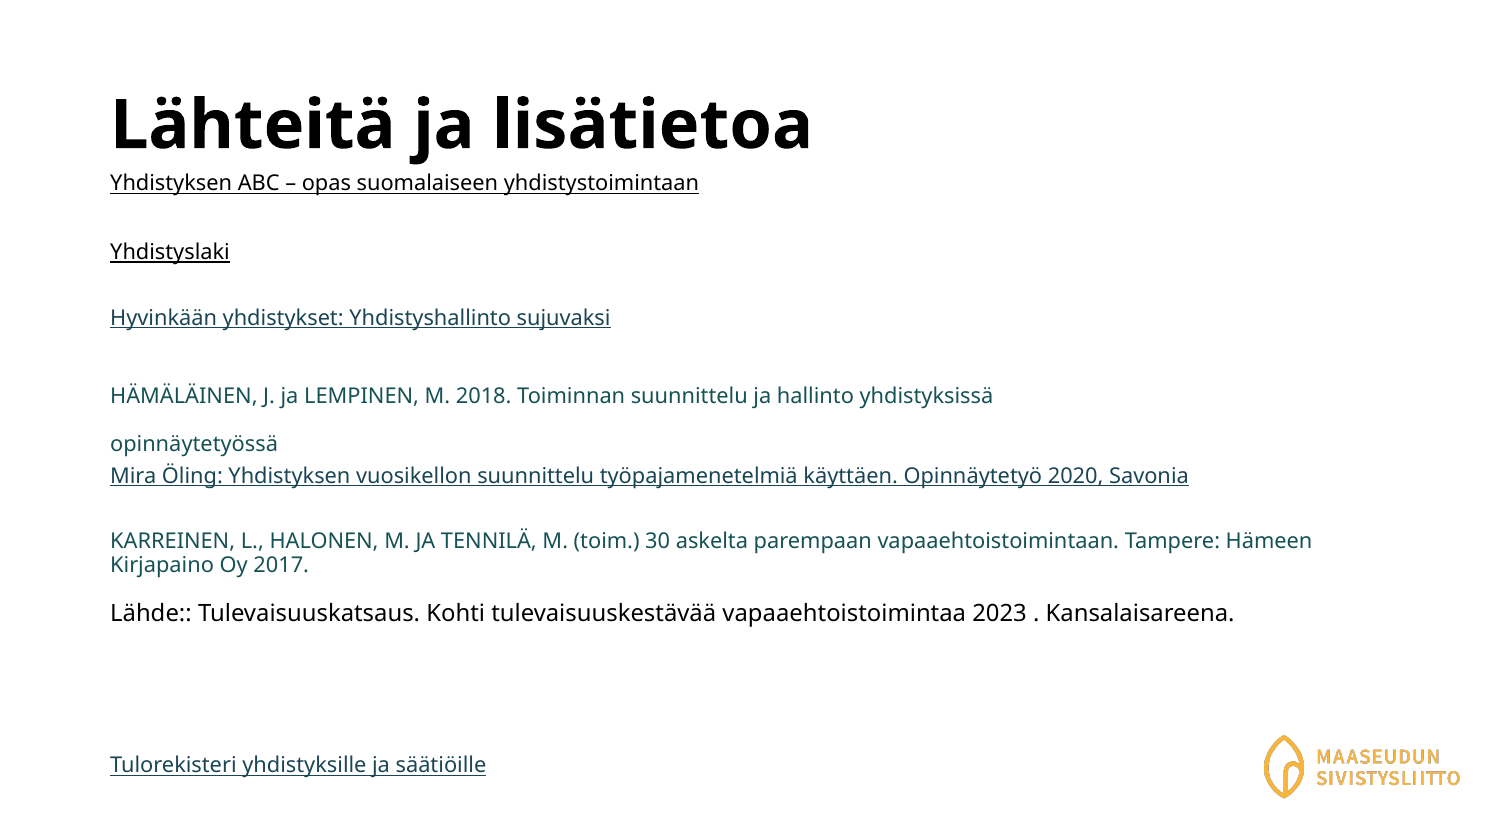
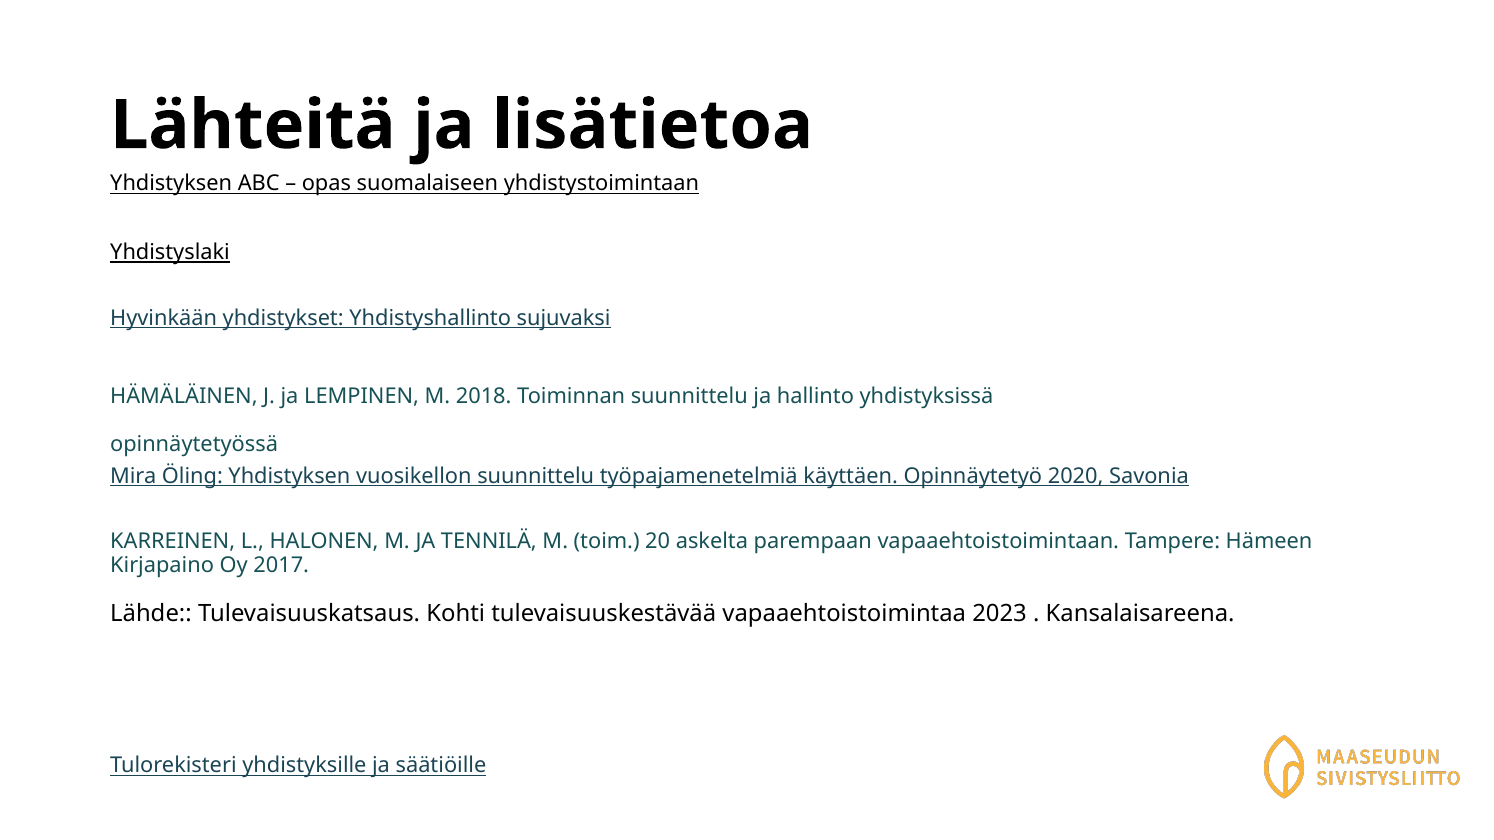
30: 30 -> 20 (658, 542)
